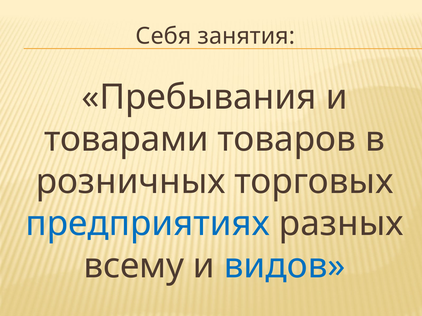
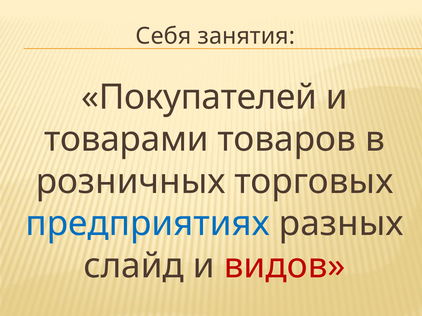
Пребывания: Пребывания -> Покупателей (199, 97)
всему: всему -> слайд (134, 266)
видов colour: blue -> red (285, 266)
